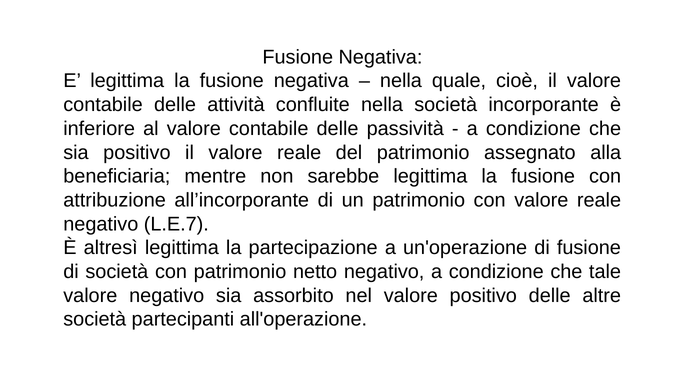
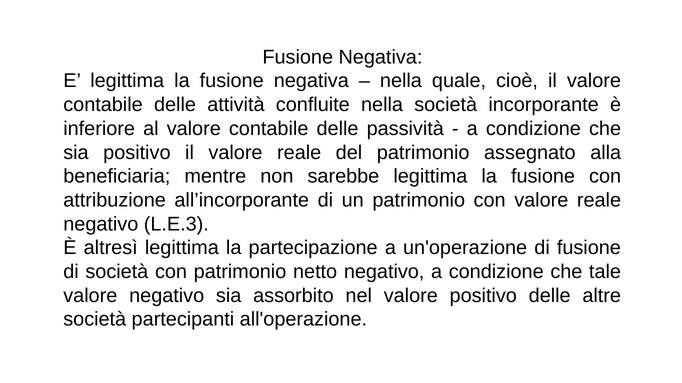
L.E.7: L.E.7 -> L.E.3 (176, 224)
